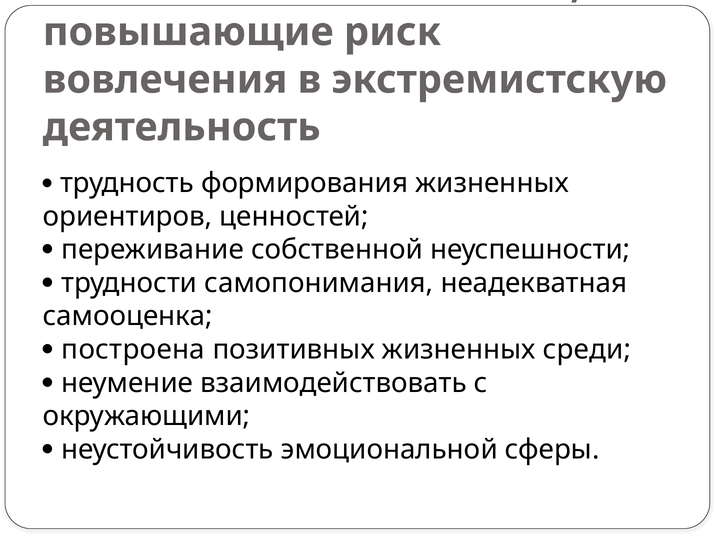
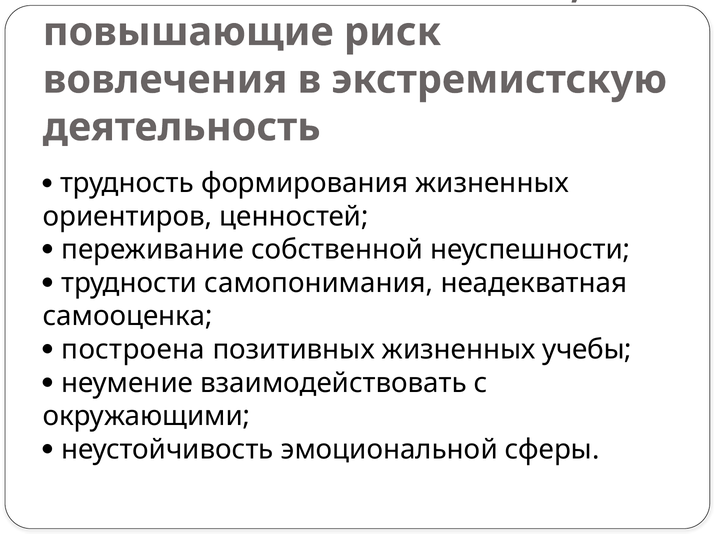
среди: среди -> учебы (587, 350)
